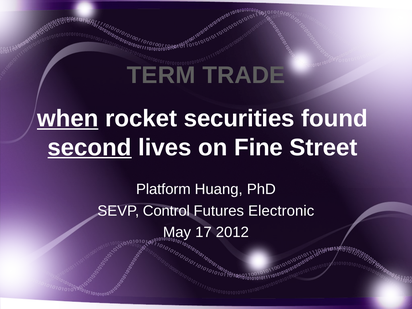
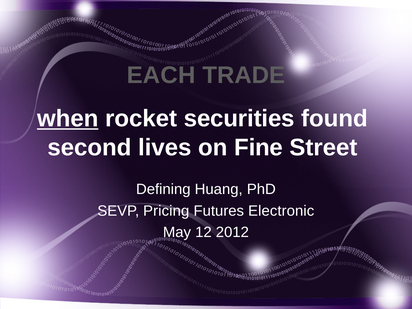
TERM: TERM -> EACH (161, 75)
second underline: present -> none (90, 147)
Platform: Platform -> Defining (163, 189)
Control: Control -> Pricing (166, 211)
17: 17 -> 12 (203, 232)
